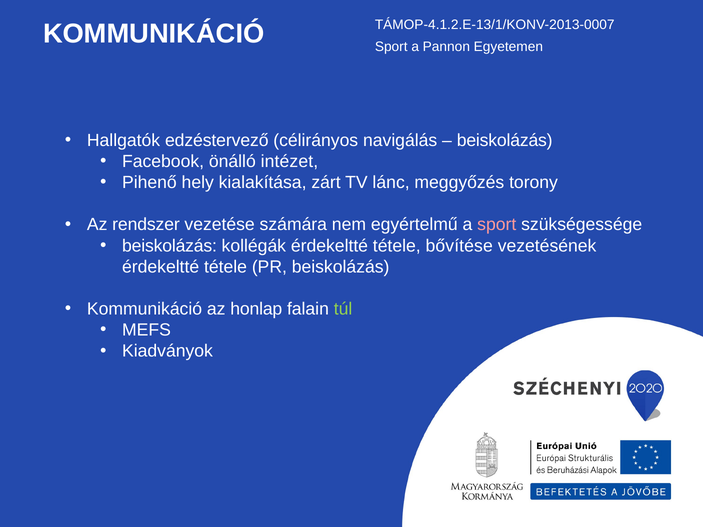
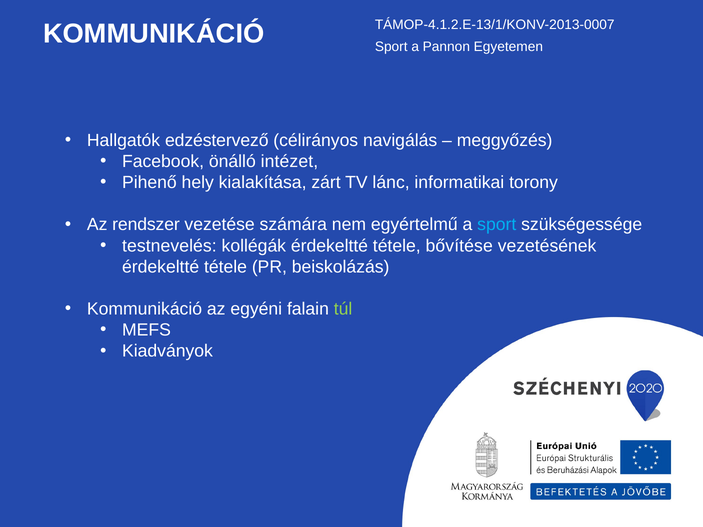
beiskolázás: beiskolázás -> meggyőzés (505, 140)
meggyőzés: meggyőzés -> informatikai (459, 183)
sport colour: pink -> light blue (497, 225)
beiskolázás: beiskolázás -> testnevelés (169, 246)
honlap: honlap -> egyéni (256, 309)
